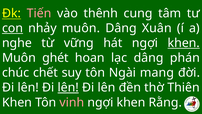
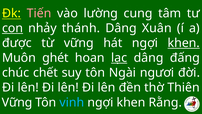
thênh: thênh -> lường (101, 13)
nhảy muôn: muôn -> thánh (81, 28)
nghe: nghe -> được (17, 43)
lạc underline: none -> present (119, 58)
phán: phán -> đấng (185, 58)
mang: mang -> ngươi (157, 72)
lên underline: present -> none (68, 87)
Khen: Khen -> Vững (17, 102)
vinh colour: pink -> light blue (72, 102)
